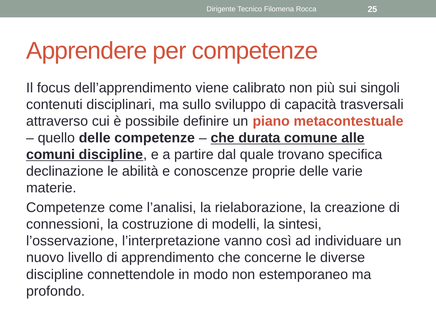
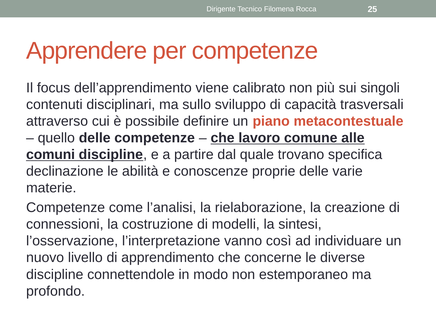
durata: durata -> lavoro (259, 138)
